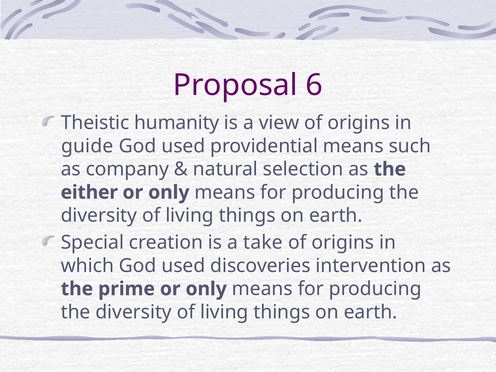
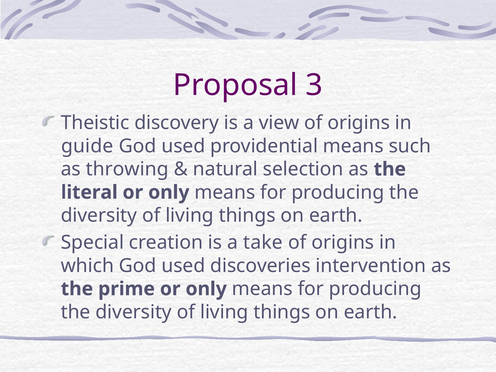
6: 6 -> 3 (314, 85)
humanity: humanity -> discovery (177, 123)
company: company -> throwing (127, 169)
either: either -> literal (89, 192)
